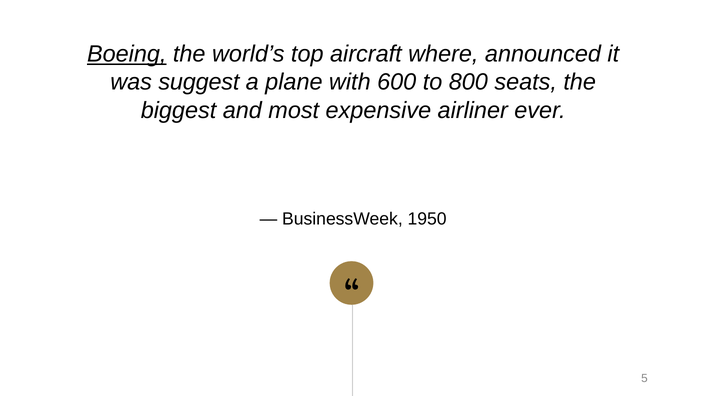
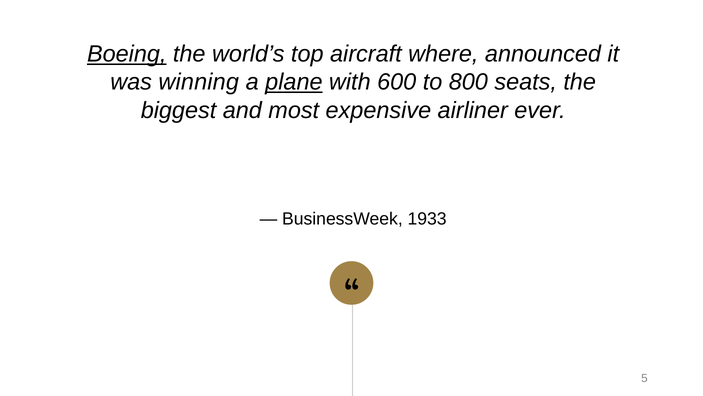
suggest: suggest -> winning (199, 82)
plane underline: none -> present (294, 82)
1950: 1950 -> 1933 (427, 219)
